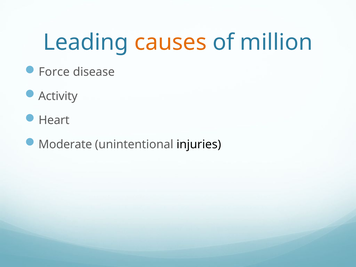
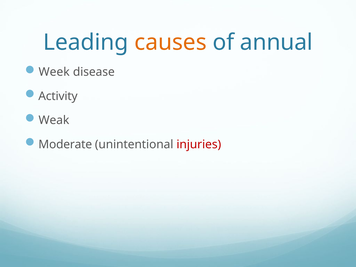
million: million -> annual (276, 42)
Force: Force -> Week (54, 72)
Heart: Heart -> Weak (54, 120)
injuries colour: black -> red (199, 144)
